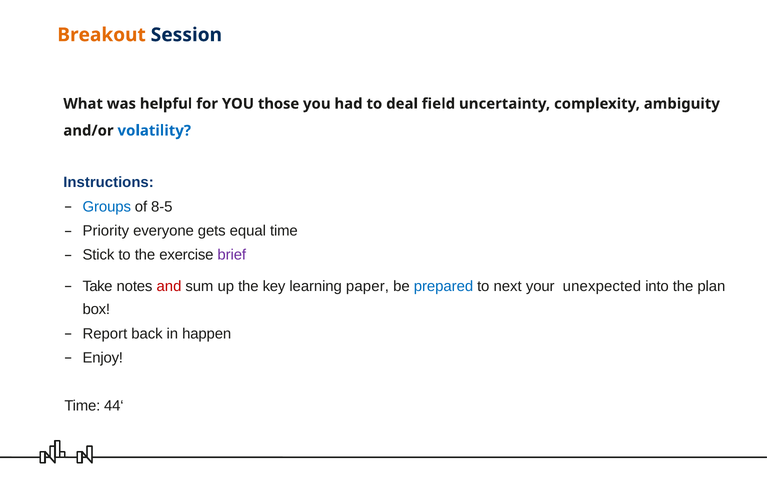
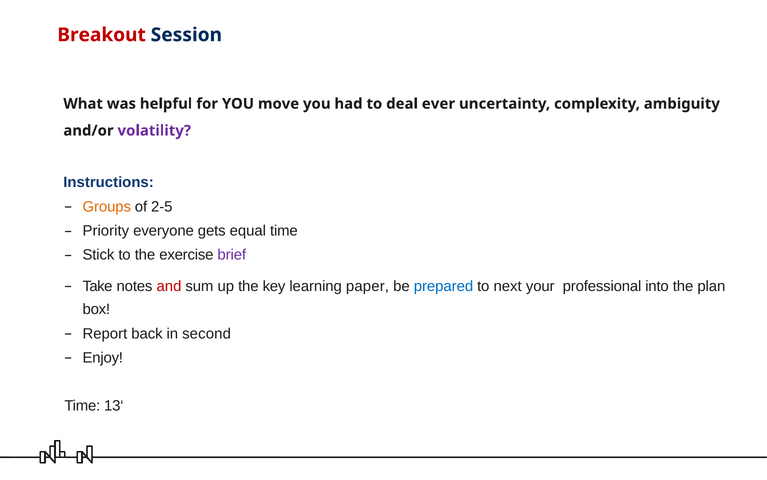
Breakout colour: orange -> red (102, 35)
those: those -> move (279, 104)
field: field -> ever (438, 104)
volatility colour: blue -> purple (154, 130)
Groups colour: blue -> orange (107, 206)
8-5: 8-5 -> 2-5 (162, 206)
unexpected: unexpected -> professional (602, 286)
happen: happen -> second (207, 333)
44‘: 44‘ -> 13‘ (114, 405)
